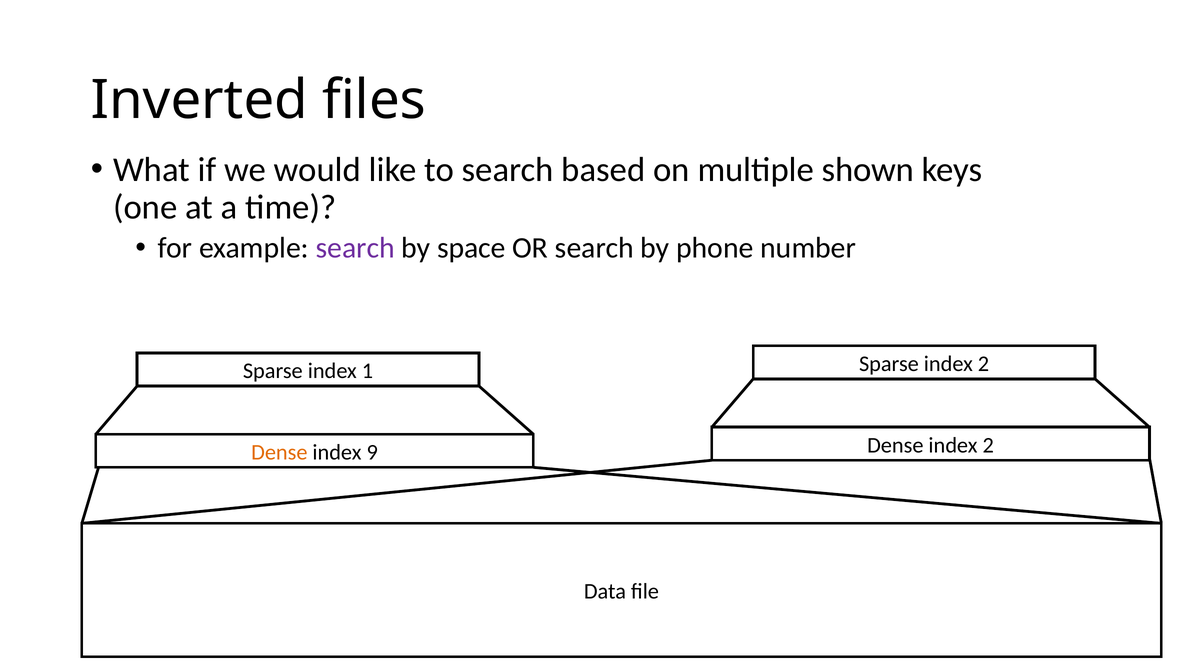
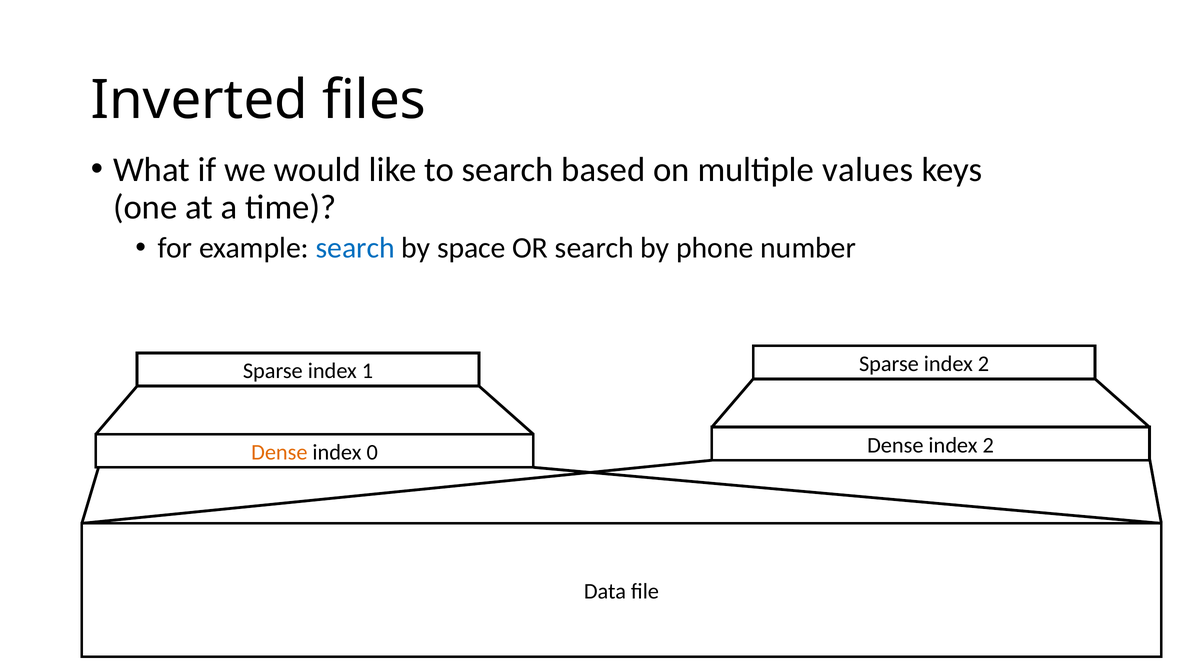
shown: shown -> values (868, 170)
search colour: purple -> blue (355, 248)
9: 9 -> 0 (372, 452)
